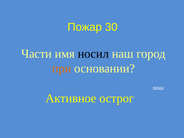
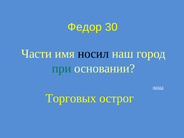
Пожар: Пожар -> Федор (85, 27)
при colour: orange -> green (62, 68)
Активное: Активное -> Торговых (71, 98)
